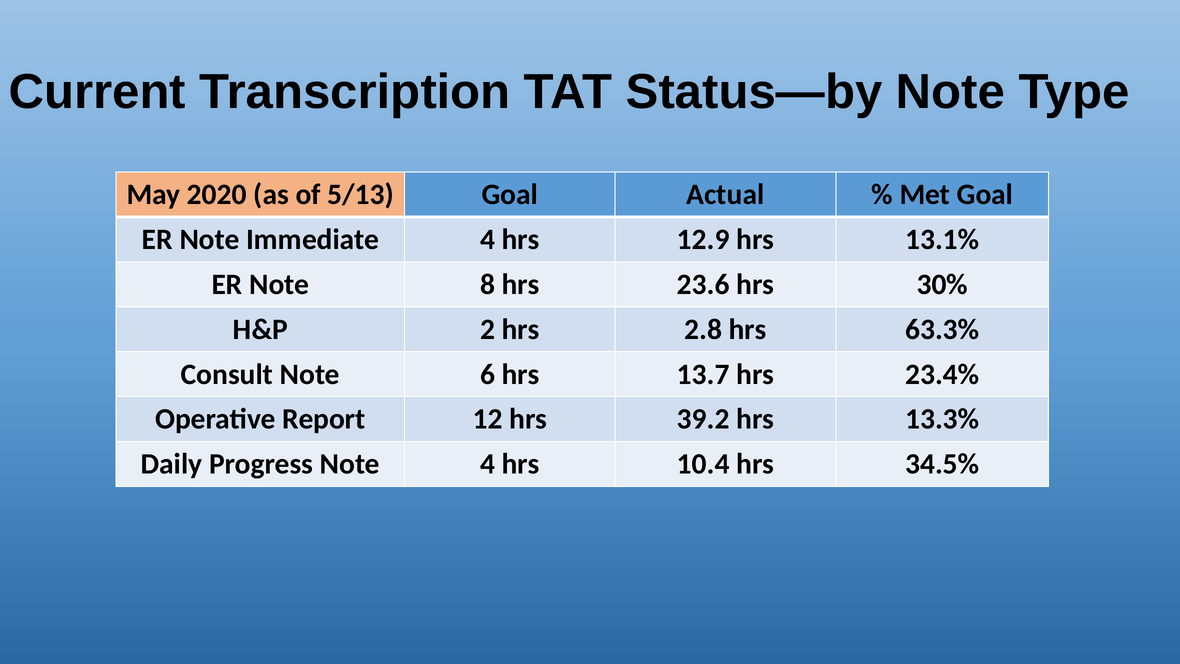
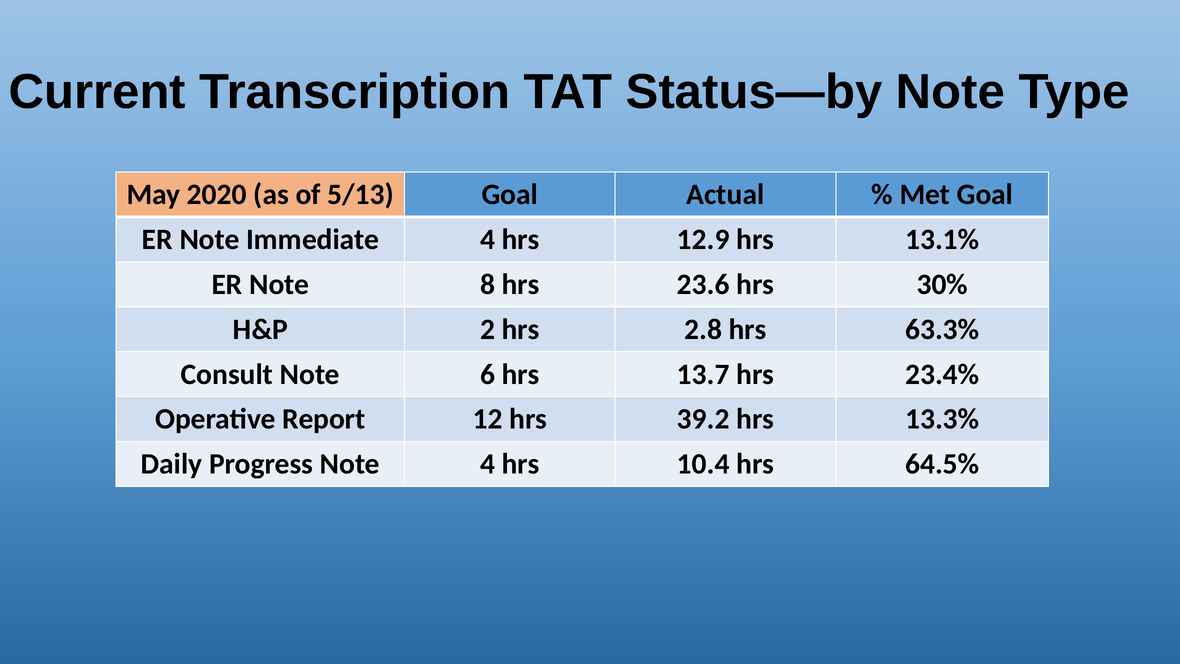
34.5%: 34.5% -> 64.5% (942, 464)
